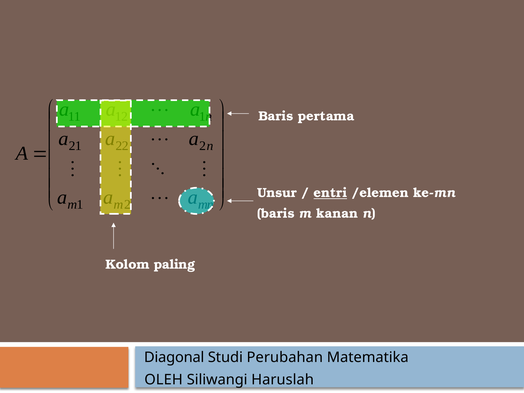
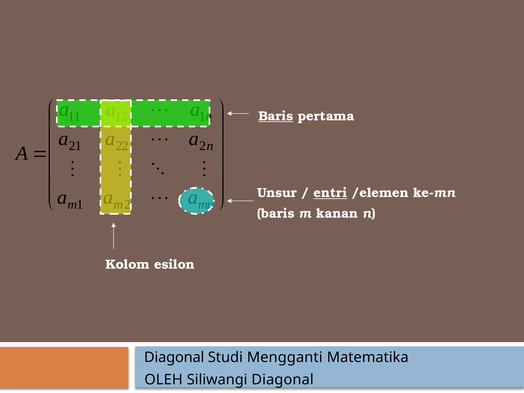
Baris underline: none -> present (276, 116)
paling: paling -> esilon (174, 265)
Perubahan: Perubahan -> Mengganti (285, 357)
Siliwangi Haruslah: Haruslah -> Diagonal (283, 380)
